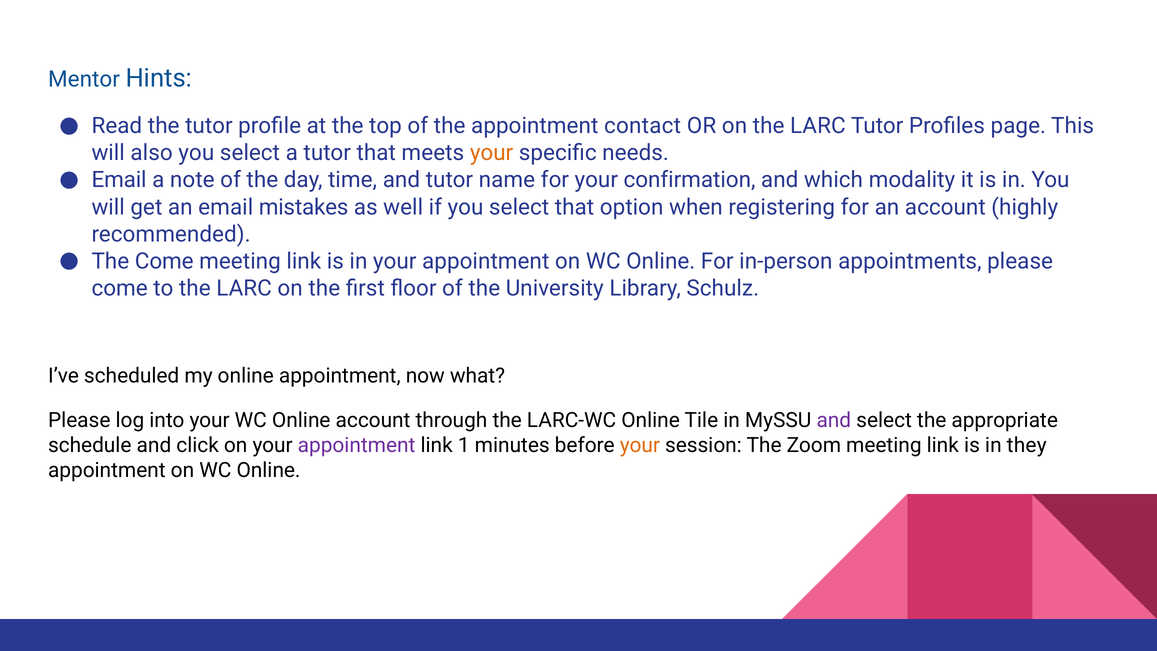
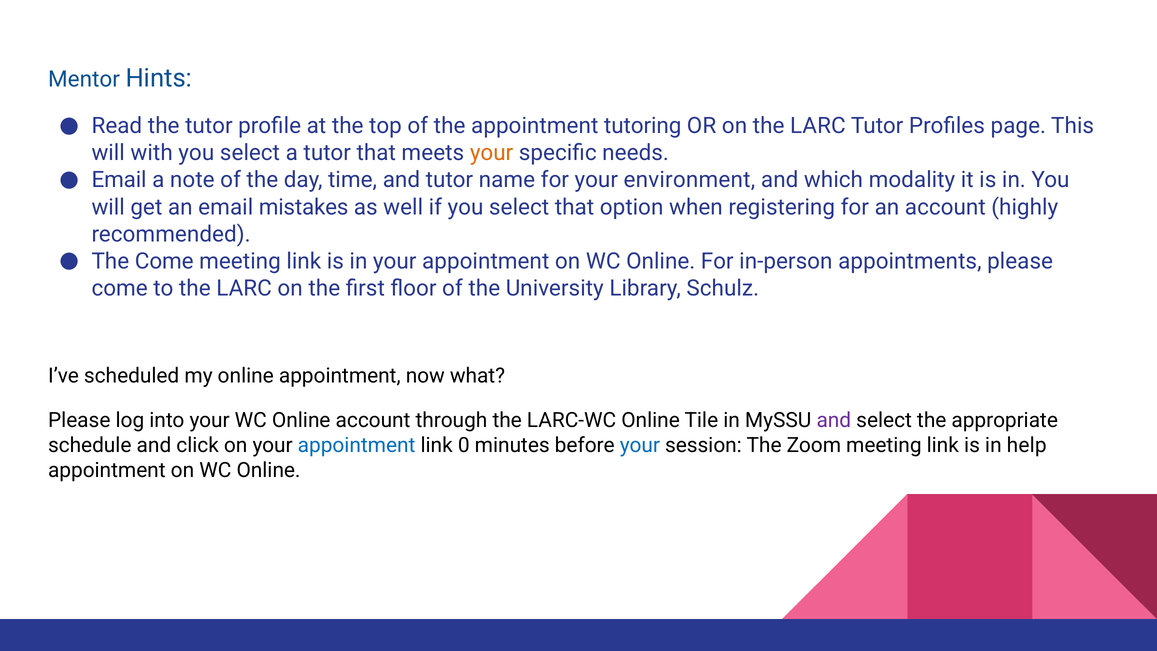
contact: contact -> tutoring (643, 126)
also: also -> with (152, 153)
confirmation: confirmation -> environment (689, 180)
appointment colour: purple -> blue (357, 445)
1: 1 -> 0 (464, 445)
your colour: orange -> blue (640, 445)
they: they -> help (1027, 445)
